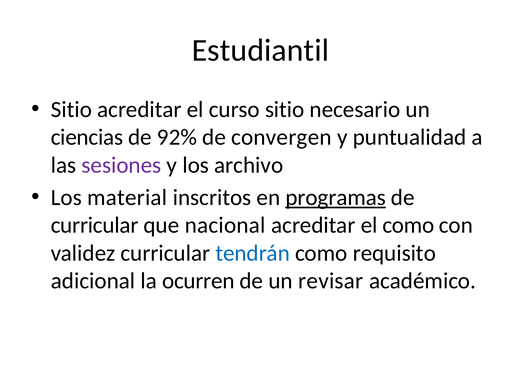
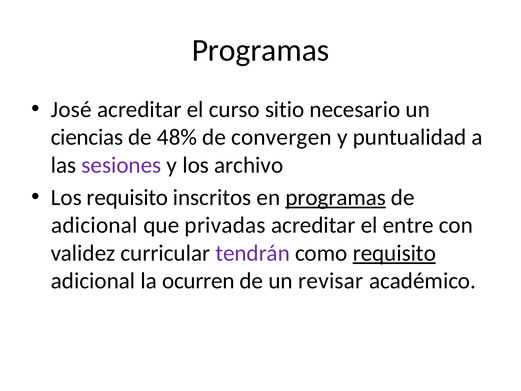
Estudiantil: Estudiantil -> Programas (260, 50)
Sitio: Sitio -> José (71, 109)
92%: 92% -> 48% (177, 137)
Los material: material -> requisito (127, 197)
curricular: curricular -> adicional (94, 225)
nacional: nacional -> privadas (225, 225)
el como: como -> entre (408, 225)
tendrán colour: blue -> purple (253, 253)
requisito underline: none -> present (394, 253)
